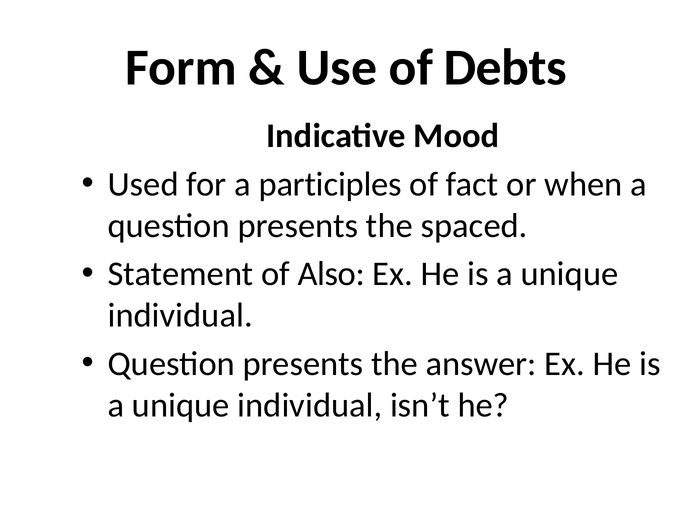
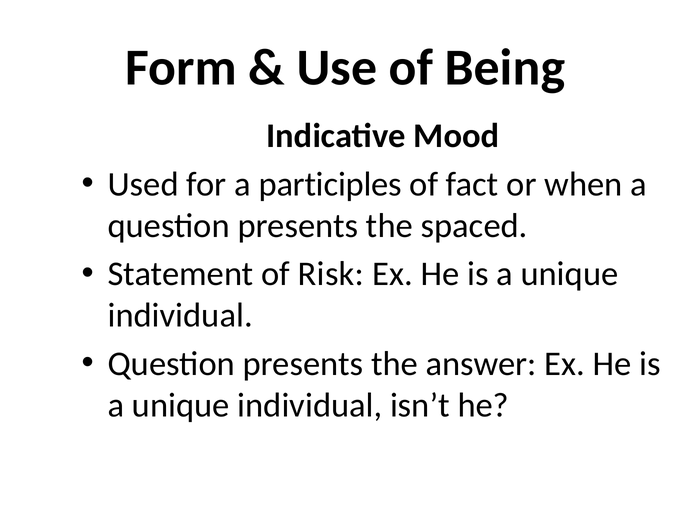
Debts: Debts -> Being (505, 68)
Also: Also -> Risk (331, 274)
